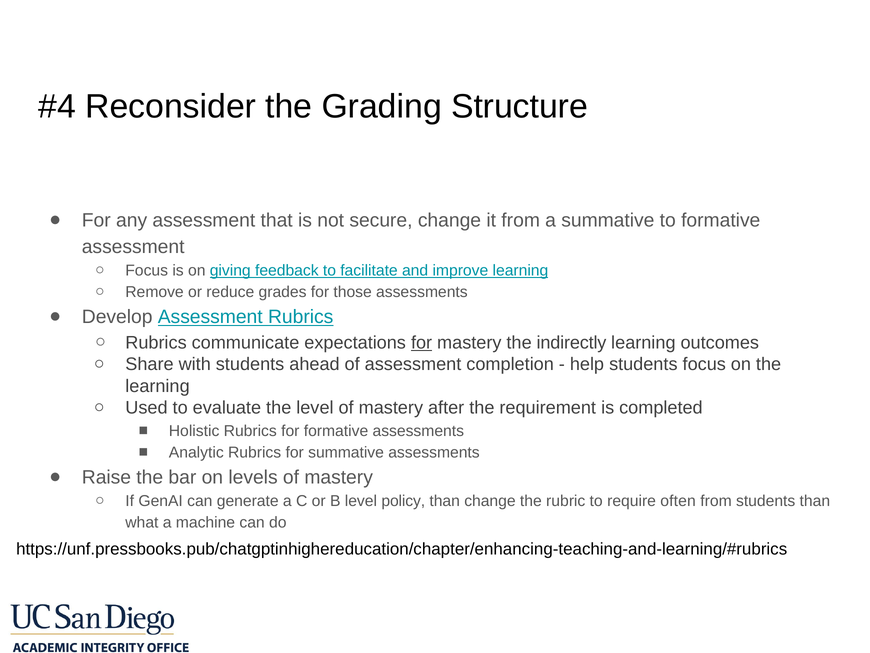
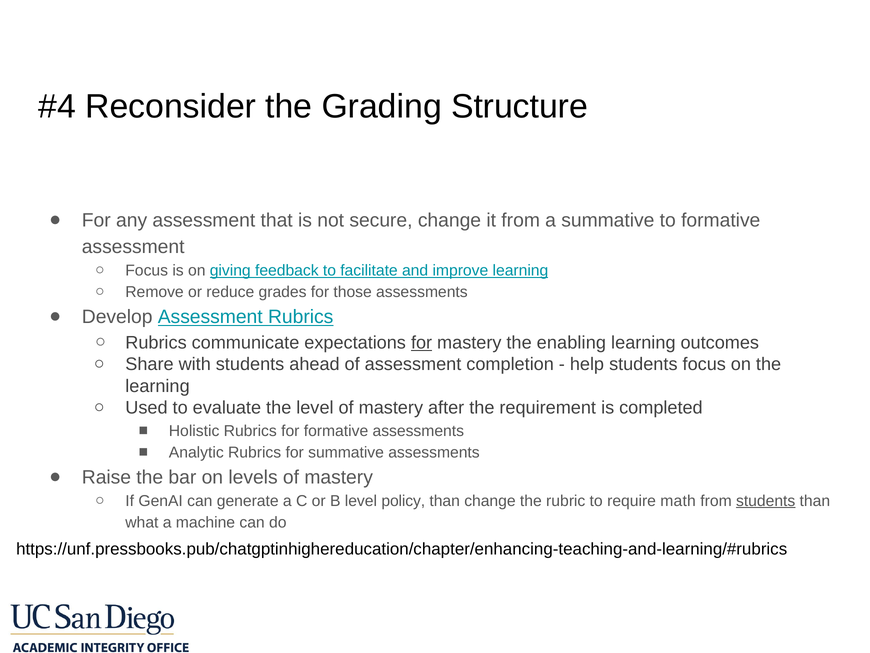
indirectly: indirectly -> enabling (571, 342)
often: often -> math (678, 501)
students underline: none -> present (766, 501)
